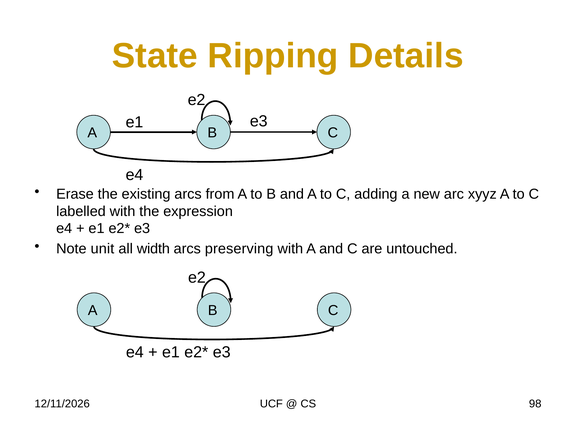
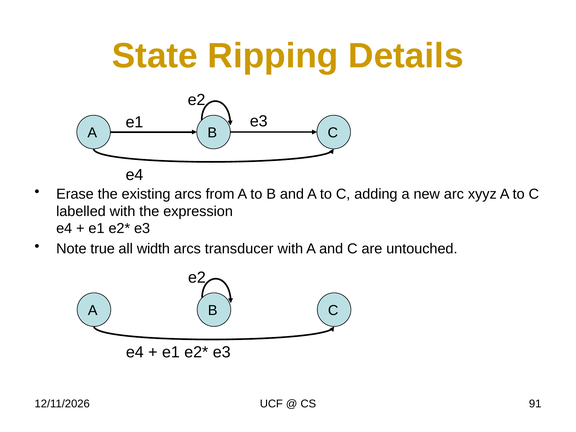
unit: unit -> true (103, 249)
preserving: preserving -> transducer (239, 249)
98: 98 -> 91 (535, 404)
